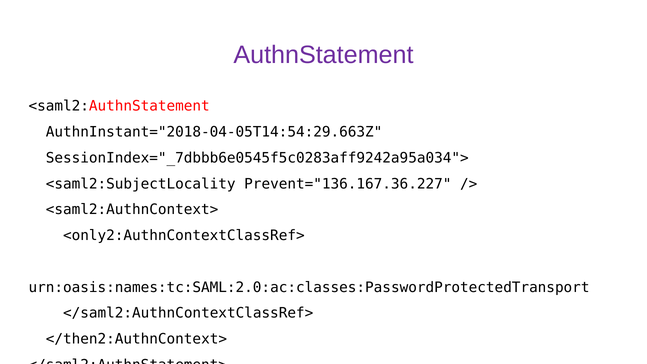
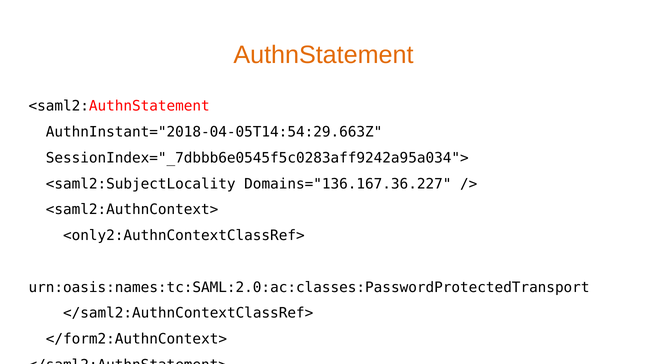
AuthnStatement colour: purple -> orange (323, 55)
Prevent="136.167.36.227: Prevent="136.167.36.227 -> Domains="136.167.36.227 (348, 184)
</then2:AuthnContext>: </then2:AuthnContext> -> </form2:AuthnContext> (136, 339)
